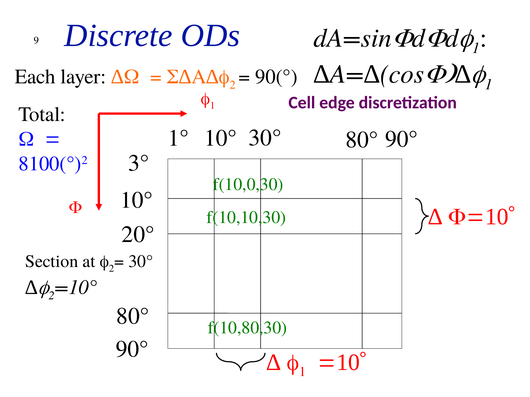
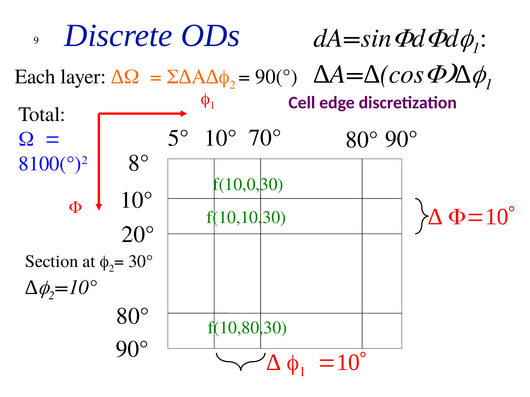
1°: 1° -> 5° (178, 138)
10° 30°: 30° -> 70° (265, 138)
3°: 3° -> 8° (139, 163)
